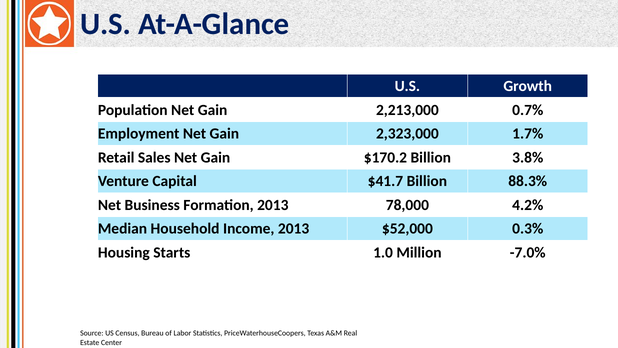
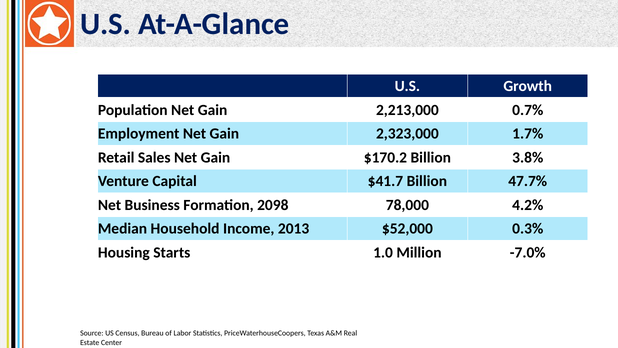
88.3%: 88.3% -> 47.7% (528, 181)
Formation 2013: 2013 -> 2098 (273, 205)
